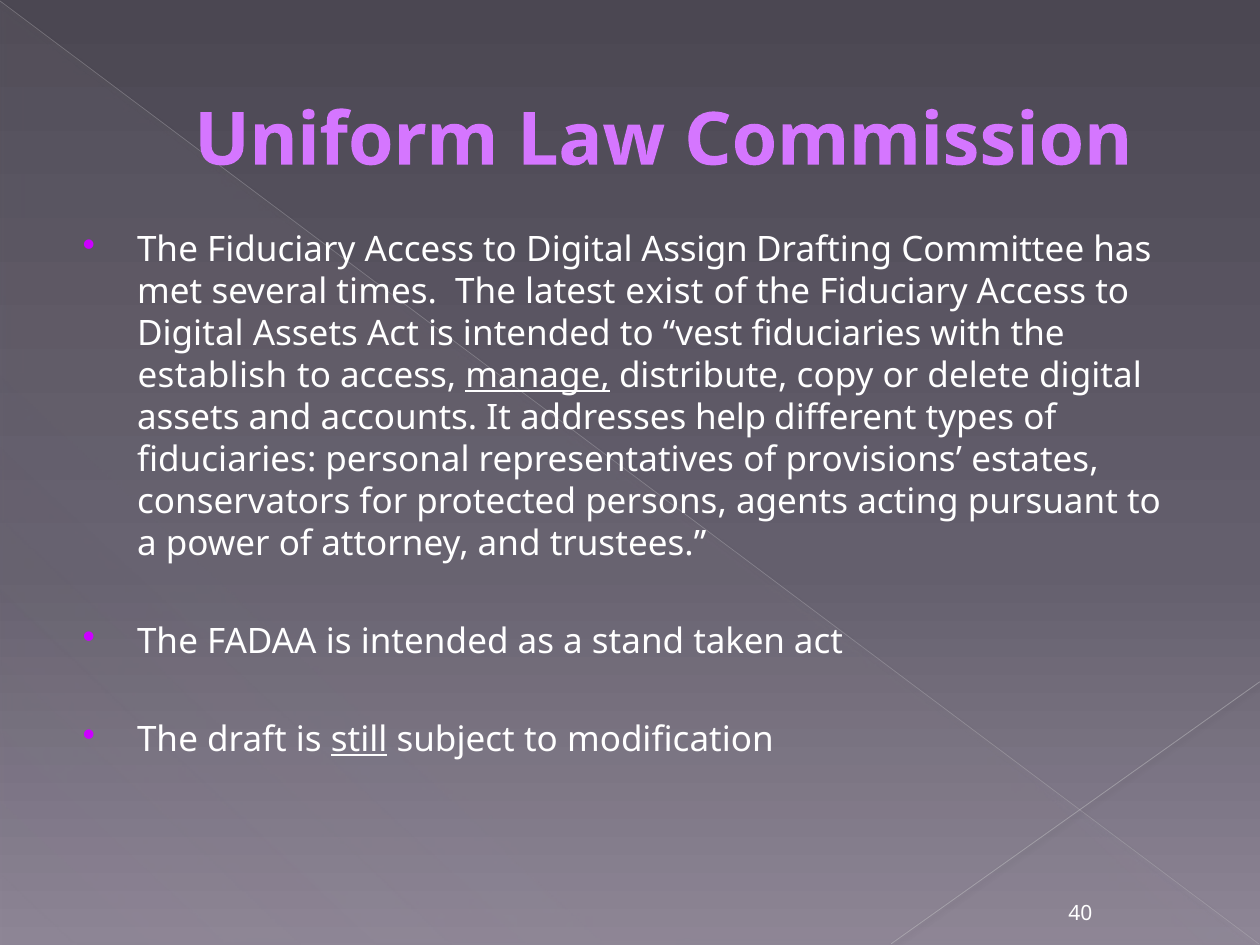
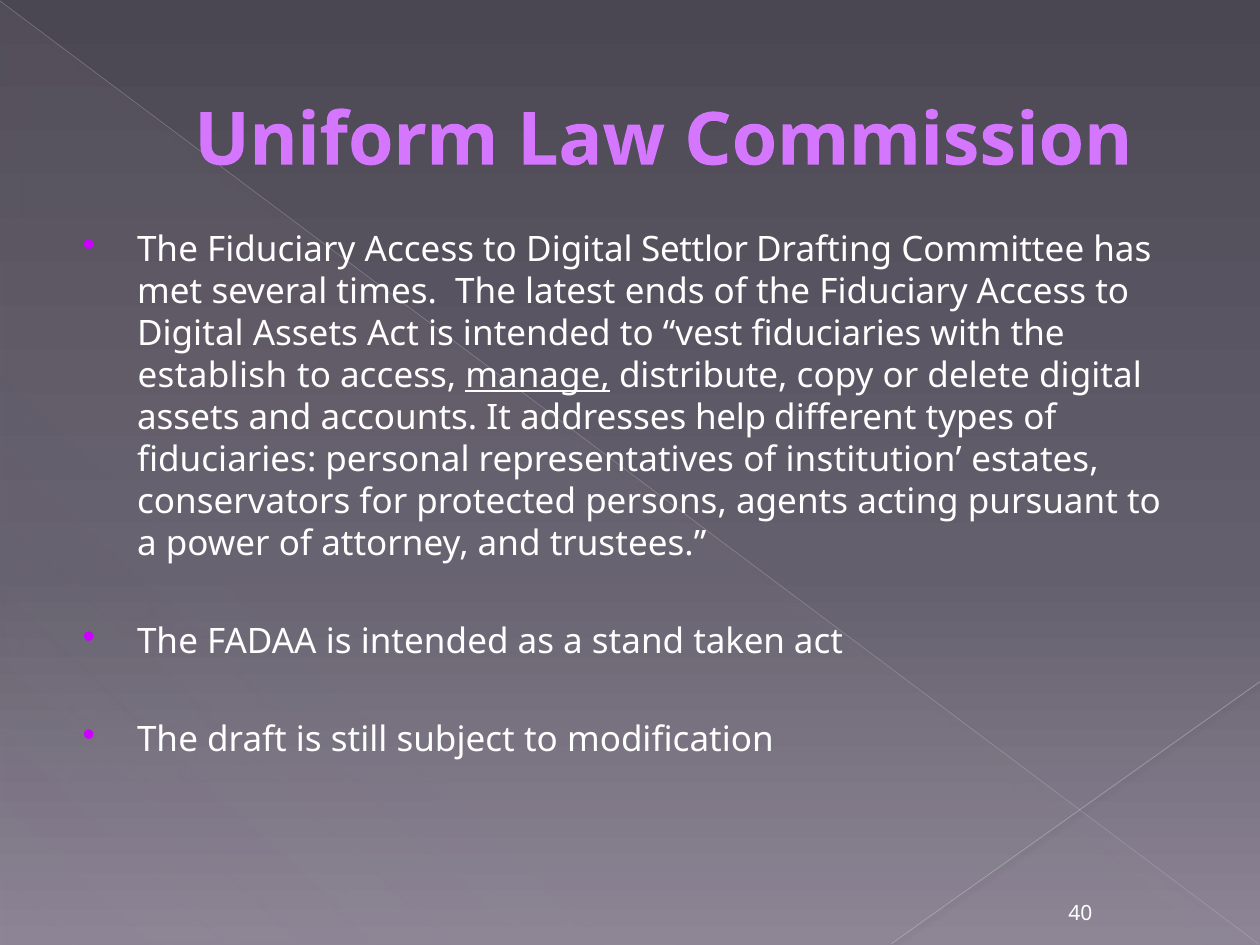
Assign: Assign -> Settlor (695, 250)
exist: exist -> ends (665, 292)
provisions: provisions -> institution (874, 460)
still underline: present -> none (359, 740)
